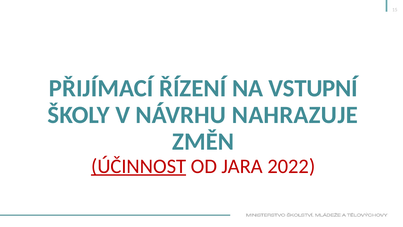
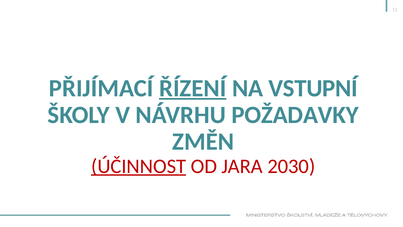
ŘÍZENÍ underline: none -> present (193, 88)
NAHRAZUJE: NAHRAZUJE -> POŽADAVKY (295, 115)
2022: 2022 -> 2030 (291, 166)
